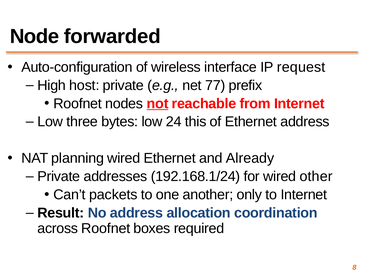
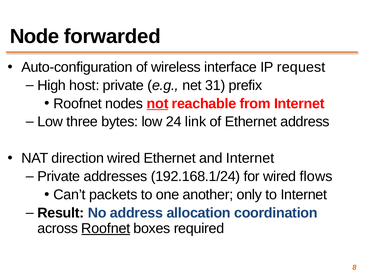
77: 77 -> 31 (215, 85)
this: this -> link (196, 122)
planning: planning -> direction (78, 158)
and Already: Already -> Internet (250, 158)
other: other -> flows (316, 177)
Roofnet underline: none -> present (106, 229)
